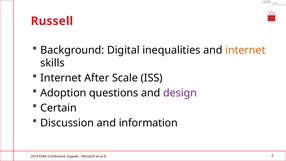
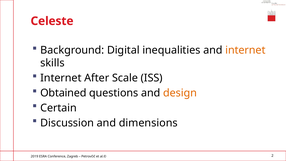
Russell: Russell -> Celeste (52, 21)
Adoption: Adoption -> Obtained (63, 93)
design colour: purple -> orange (180, 93)
information: information -> dimensions (148, 123)
